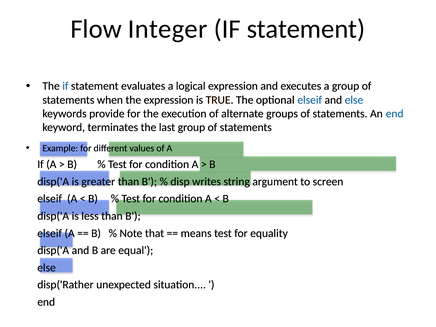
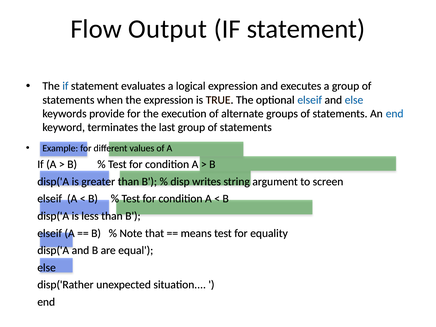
Integer: Integer -> Output (168, 29)
